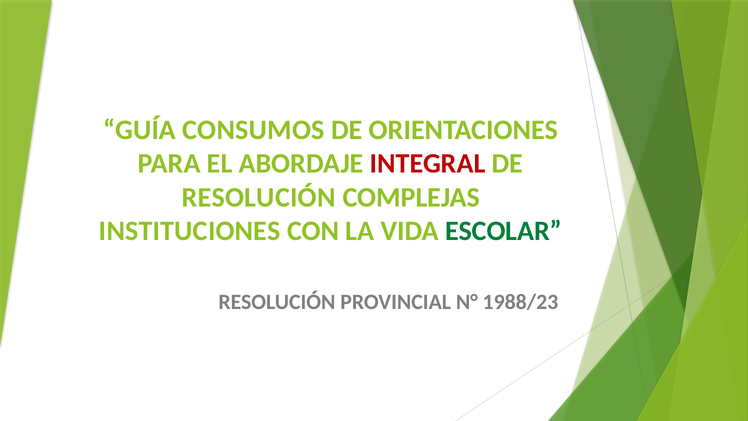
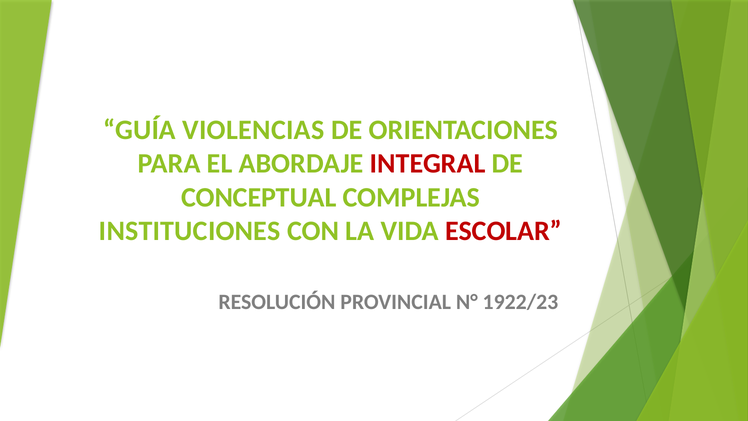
CONSUMOS: CONSUMOS -> VIOLENCIAS (253, 130)
RESOLUCIÓN: RESOLUCIÓN -> CONCEPTUAL (259, 197)
ESCOLAR colour: green -> red (504, 231)
1988/23: 1988/23 -> 1922/23 (520, 302)
